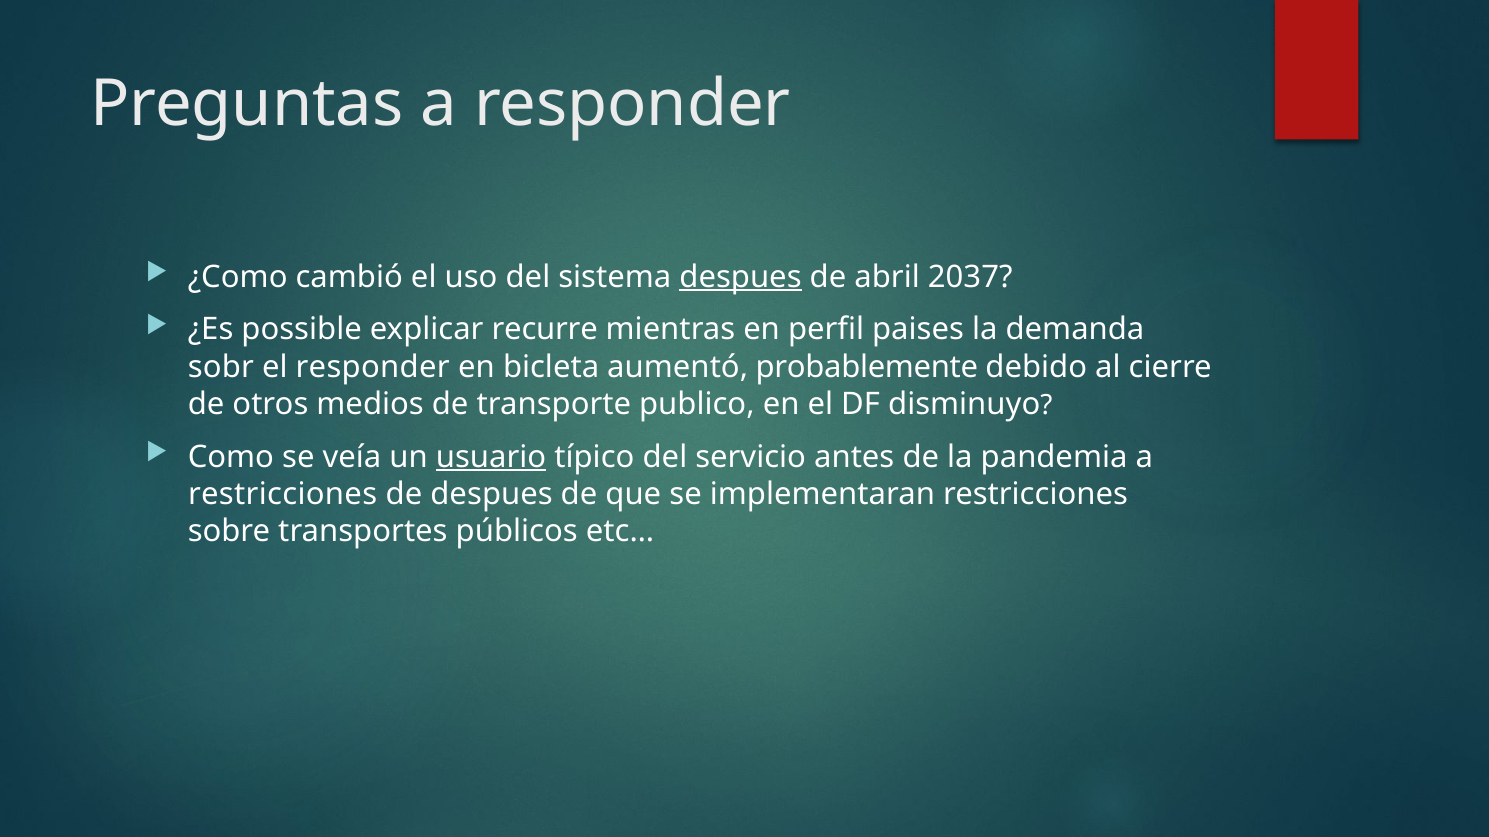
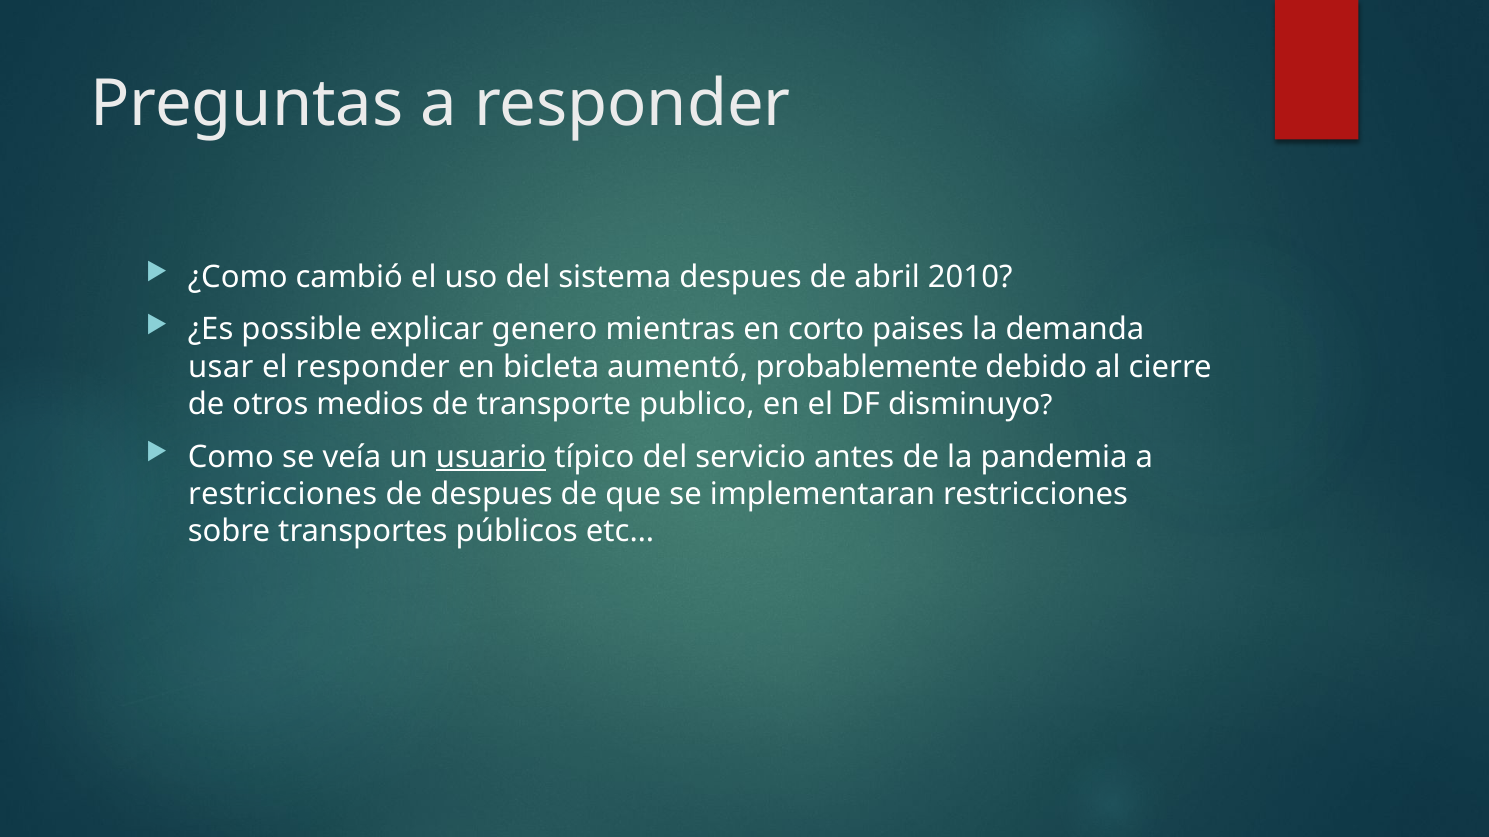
despues underline: present -> none (741, 277)
2037: 2037 -> 2010 (970, 277)
recurre: recurre -> genero (545, 330)
perfil: perfil -> corto (826, 330)
sobr: sobr -> usar (221, 367)
